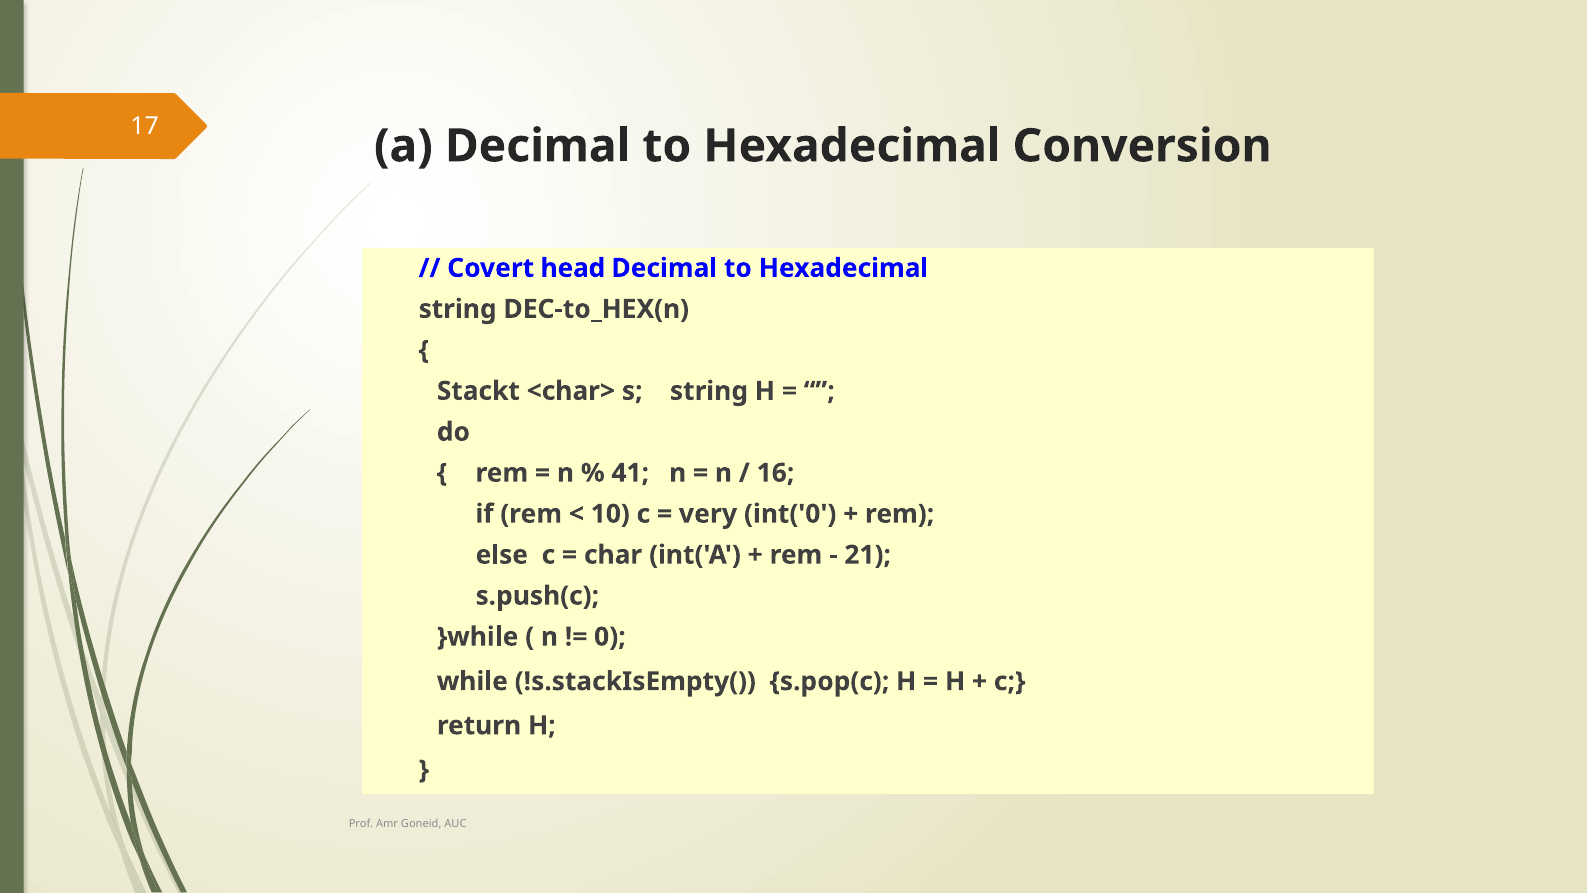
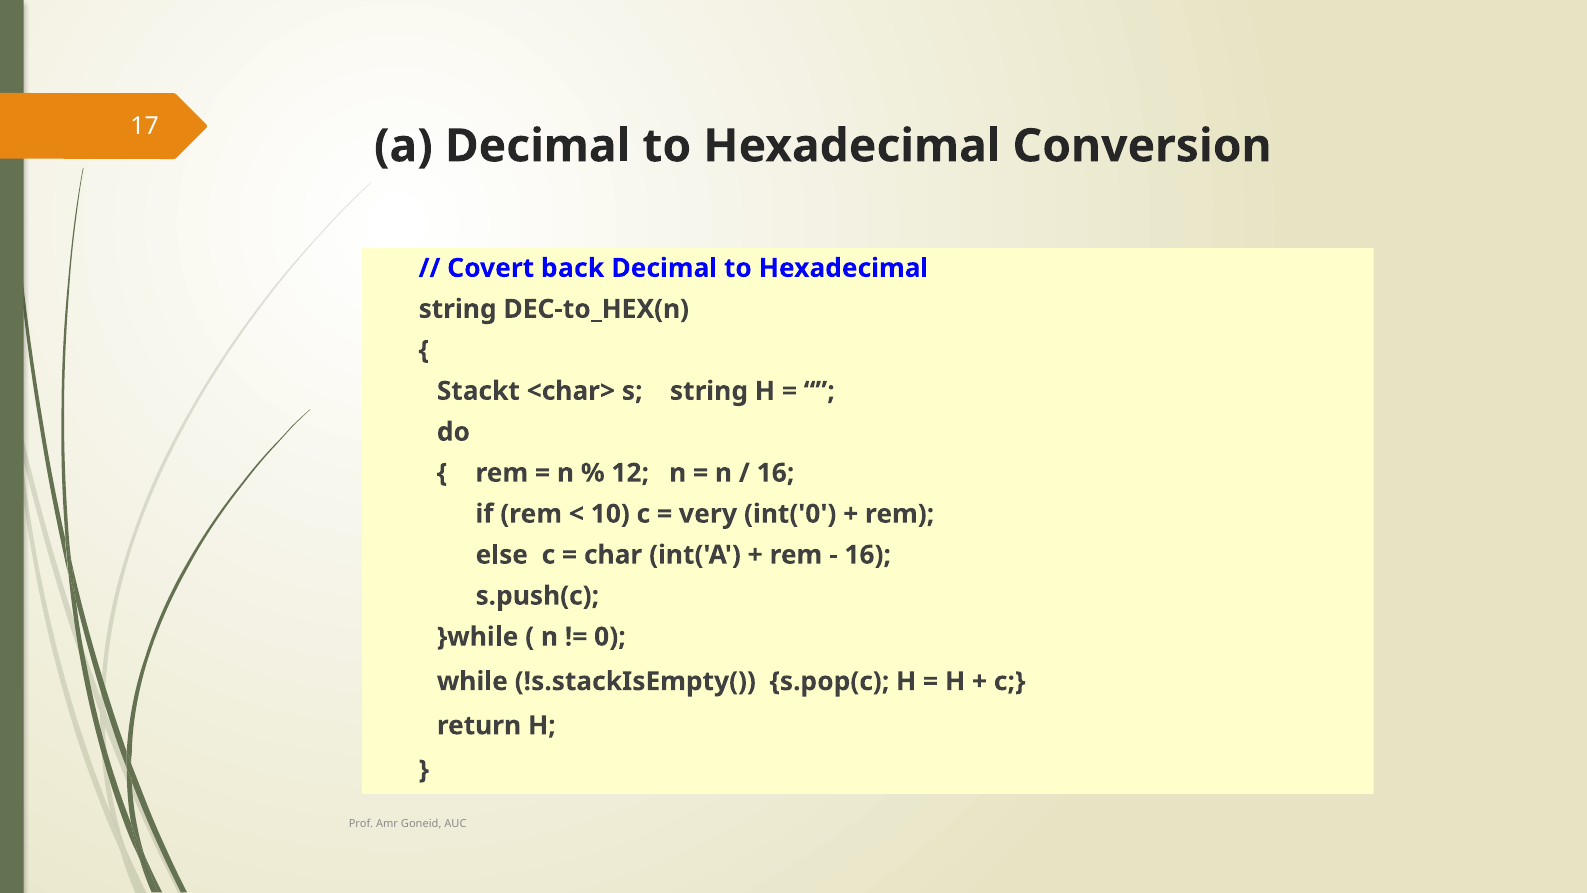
head: head -> back (573, 268)
41: 41 -> 12 (630, 473)
21: 21 -> 16 (868, 555)
